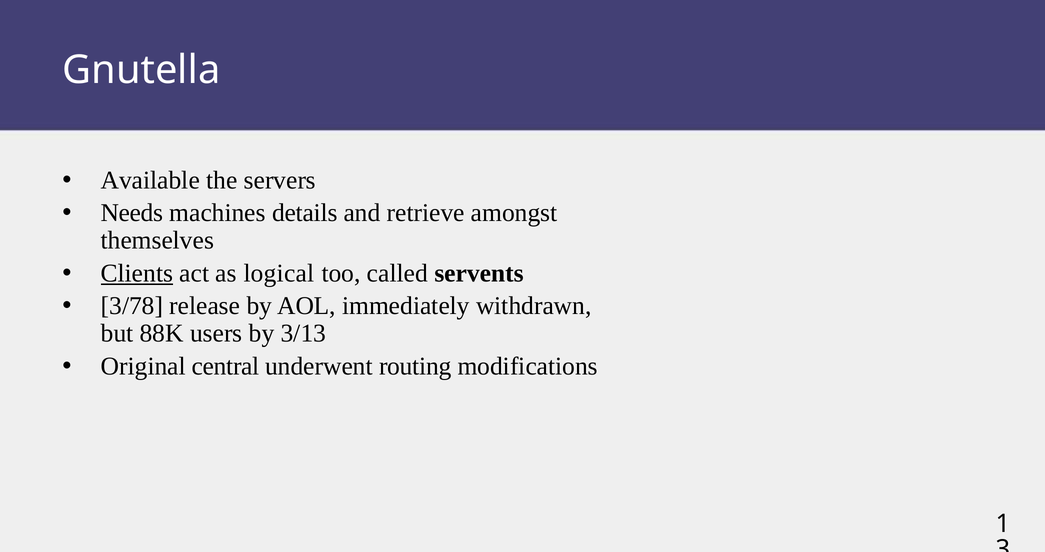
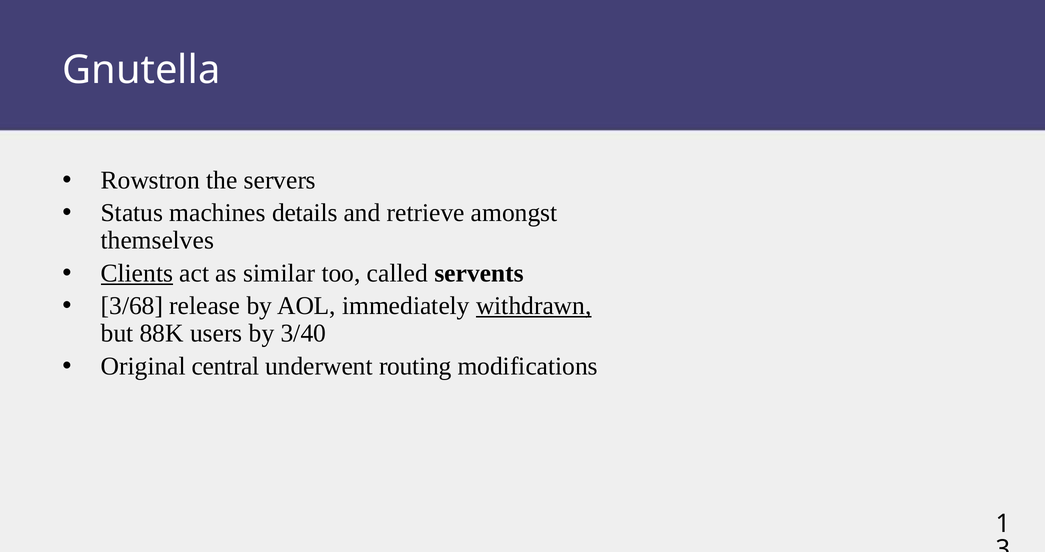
Available: Available -> Rowstron (150, 180)
Needs: Needs -> Status (132, 213)
logical: logical -> similar (279, 273)
3/78: 3/78 -> 3/68 (132, 306)
withdrawn underline: none -> present (534, 306)
3/13: 3/13 -> 3/40 (303, 333)
